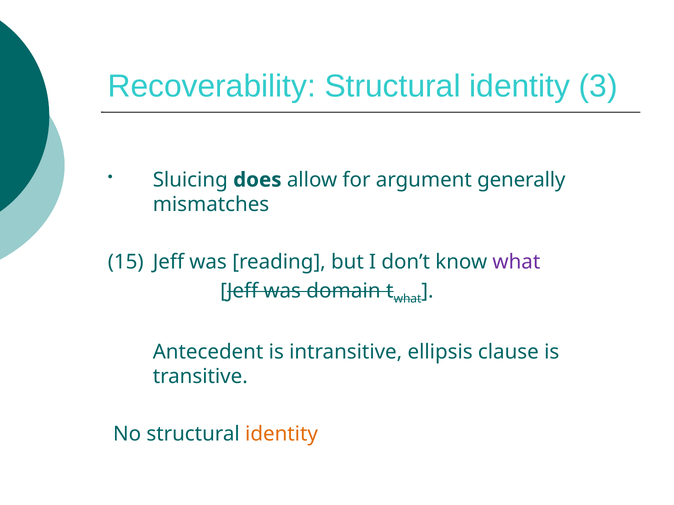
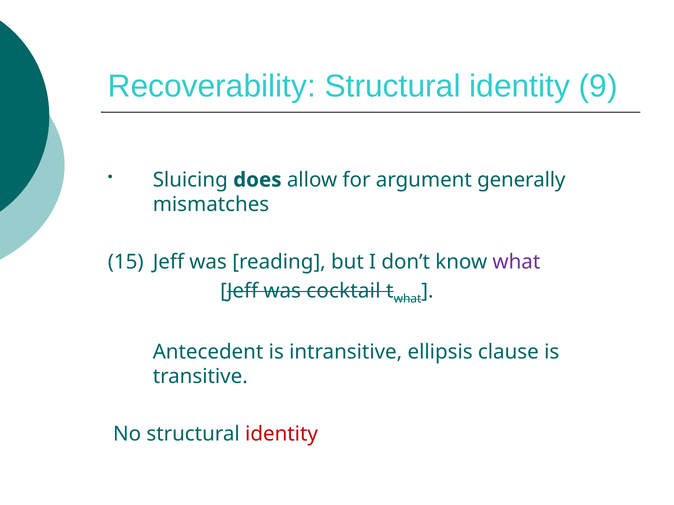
3: 3 -> 9 (598, 86)
domain: domain -> cocktail (343, 291)
identity colour: orange -> red (282, 435)
